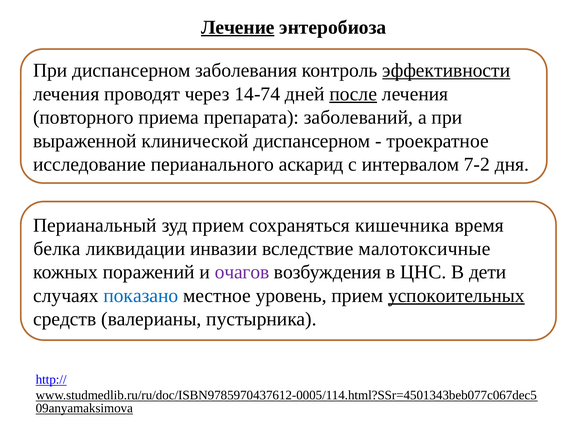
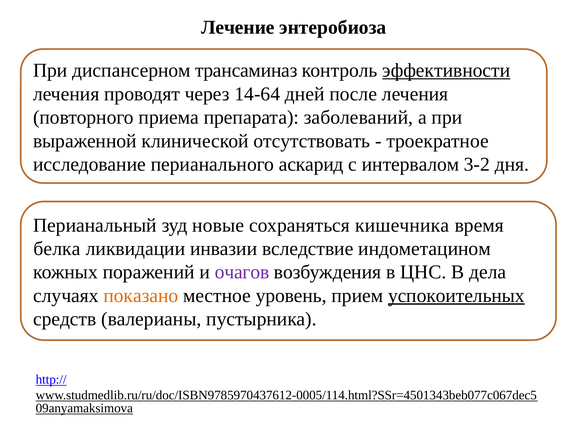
Лечение underline: present -> none (238, 27)
заболевания: заболевания -> трансаминаз (246, 70)
14-74: 14-74 -> 14-64 (257, 94)
после underline: present -> none (353, 94)
клинической диспансерном: диспансерном -> отсутствовать (312, 141)
7-2: 7-2 -> 3-2 (477, 164)
зуд прием: прием -> новые (218, 225)
малотоксичные: малотоксичные -> индометацином (425, 248)
дети: дети -> дела (488, 272)
показано colour: blue -> orange (141, 295)
